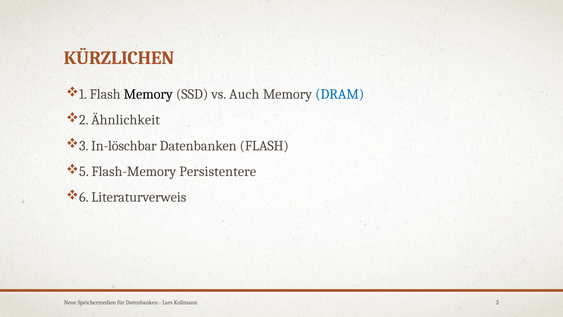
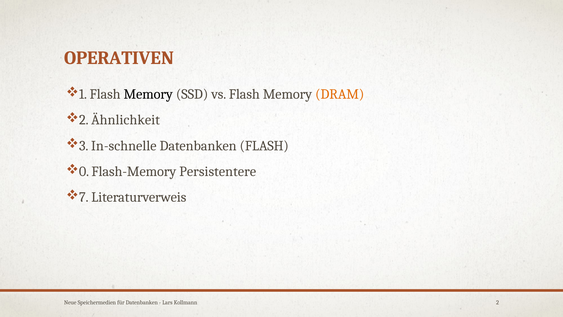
KÜRZLICHEN: KÜRZLICHEN -> OPERATIVEN (119, 58)
vs Auch: Auch -> Flash (244, 94)
DRAM colour: blue -> orange (340, 94)
In-löschbar: In-löschbar -> In-schnelle (124, 146)
5: 5 -> 0 (84, 171)
6: 6 -> 7 (84, 197)
